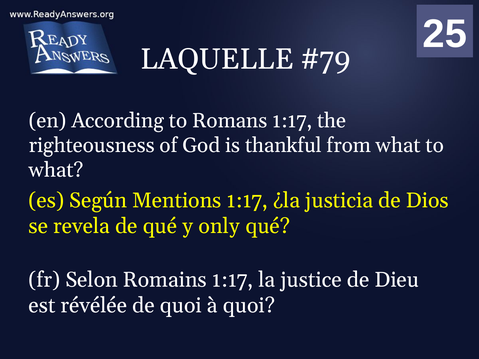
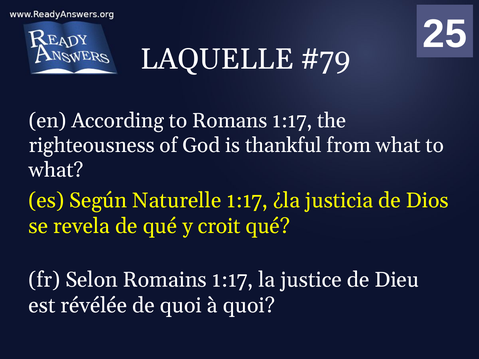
Mentions: Mentions -> Naturelle (177, 201)
only: only -> croit (219, 226)
